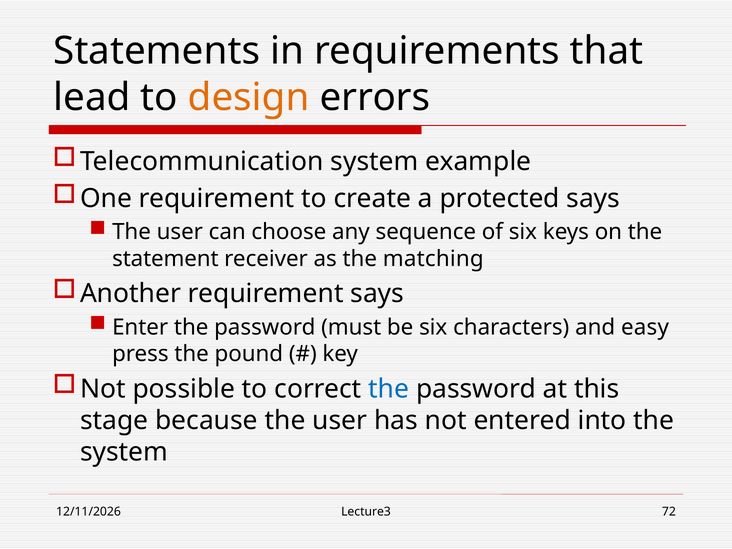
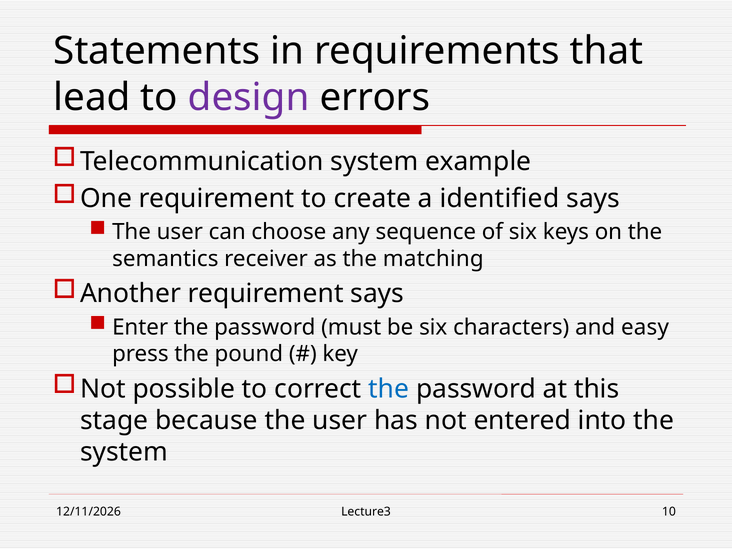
design colour: orange -> purple (249, 98)
protected: protected -> identified (499, 199)
statement: statement -> semantics (165, 259)
72: 72 -> 10 (669, 512)
